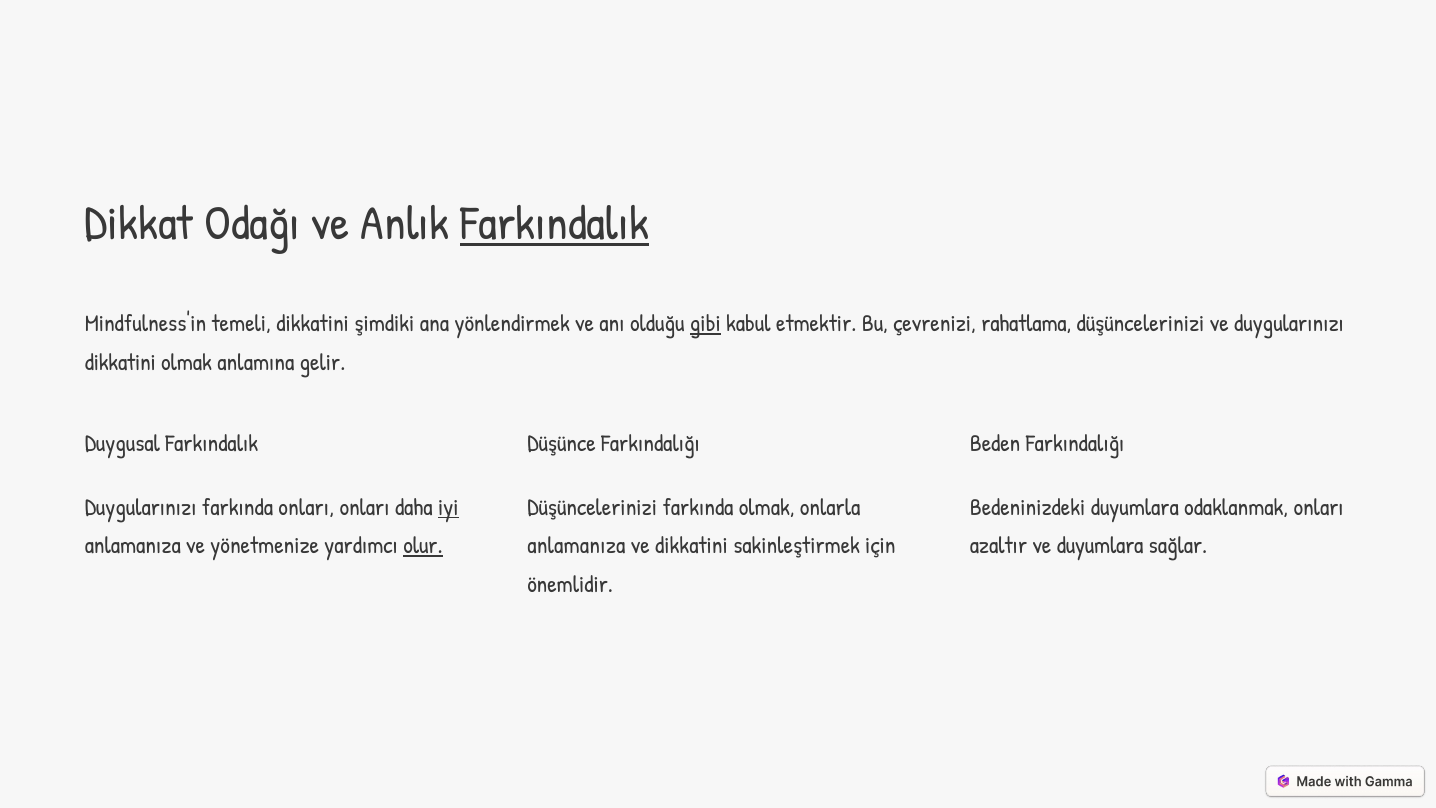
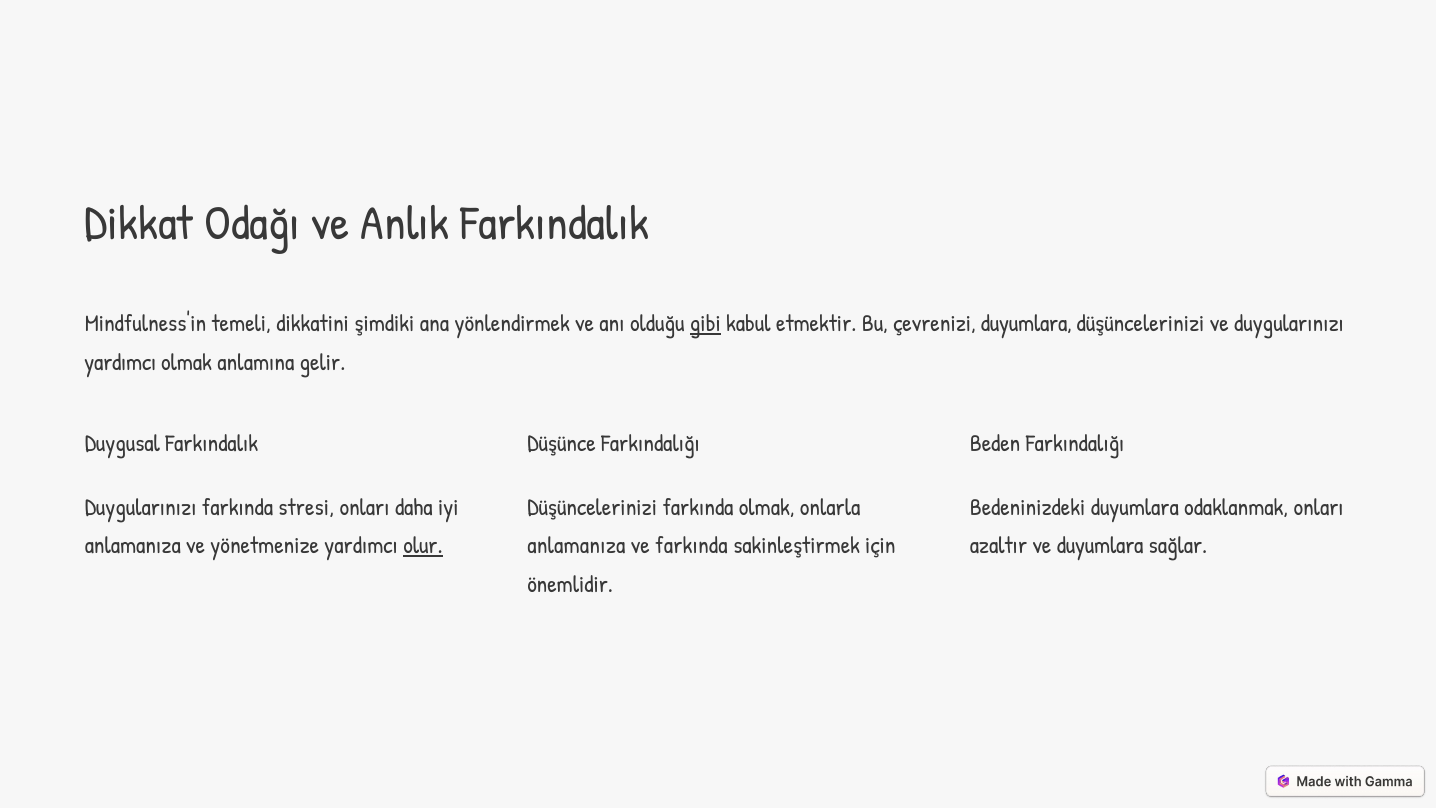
Farkındalık underline: present -> none (555, 223)
çevrenizi rahatlama: rahatlama -> duyumlara (1026, 324)
dikkatini: dikkatini -> yardımcı (120, 362)
farkında onları: onları -> stresi (306, 507)
iyi underline: present -> none (448, 507)
ve dikkatini: dikkatini -> farkında (691, 546)
